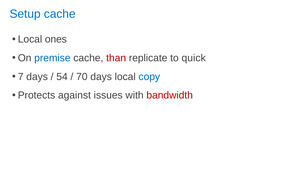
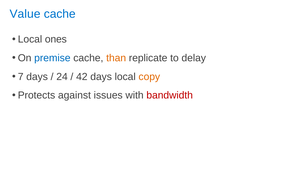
Setup: Setup -> Value (25, 14)
than colour: red -> orange (116, 58)
quick: quick -> delay (194, 58)
54: 54 -> 24 (62, 77)
70: 70 -> 42 (82, 77)
copy colour: blue -> orange (149, 77)
